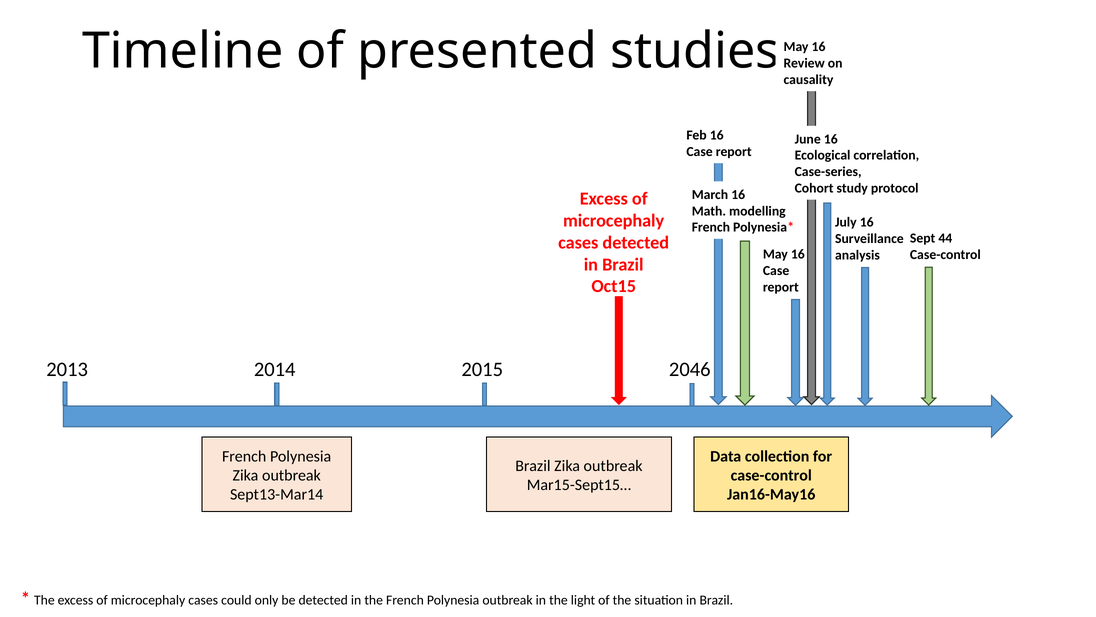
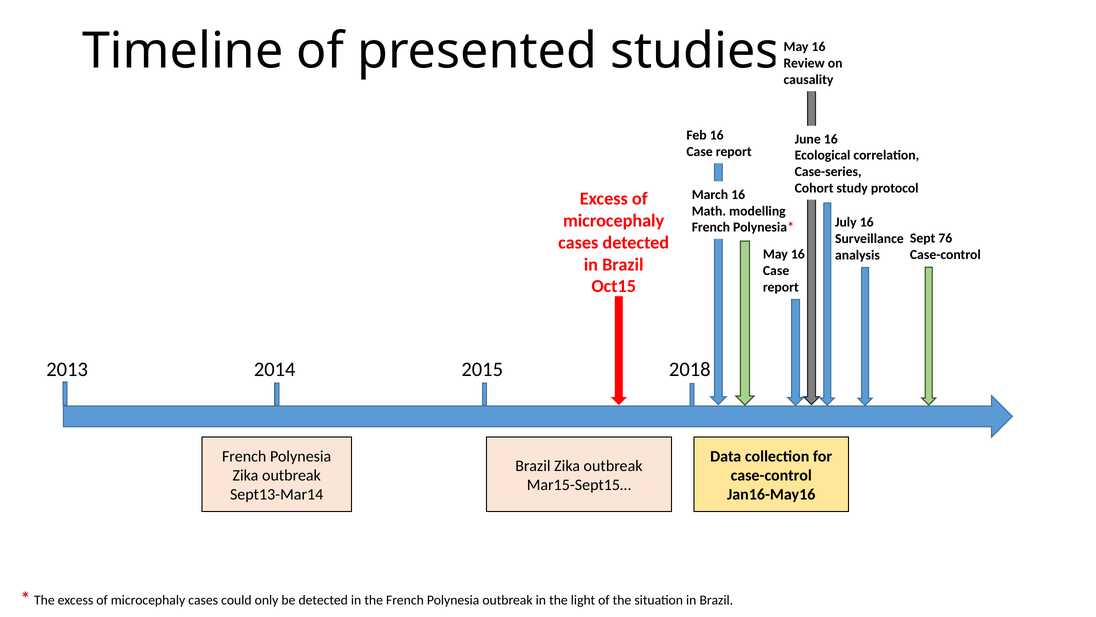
44: 44 -> 76 (945, 238)
2046: 2046 -> 2018 (690, 369)
